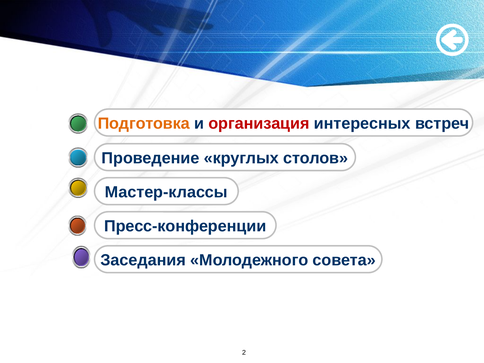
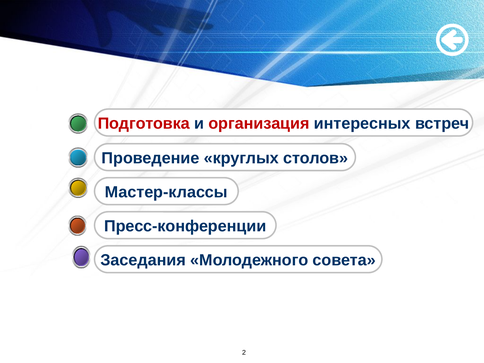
Подготовка colour: orange -> red (144, 124)
